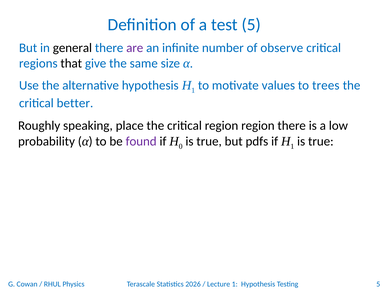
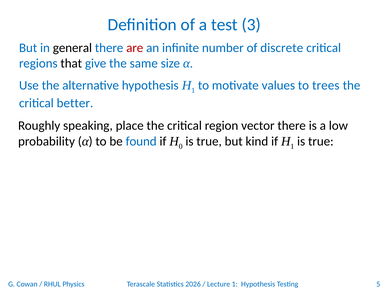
test 5: 5 -> 3 (251, 25)
are colour: purple -> red (135, 48)
observe: observe -> discrete (282, 48)
region region: region -> vector (258, 126)
found colour: purple -> blue (141, 141)
pdfs: pdfs -> kind (257, 141)
